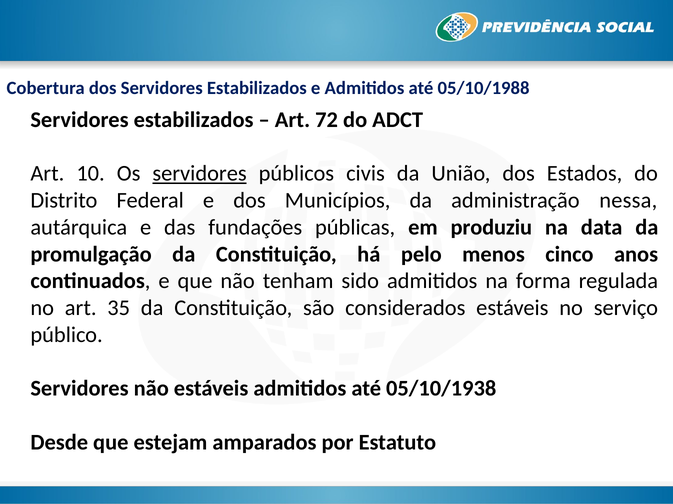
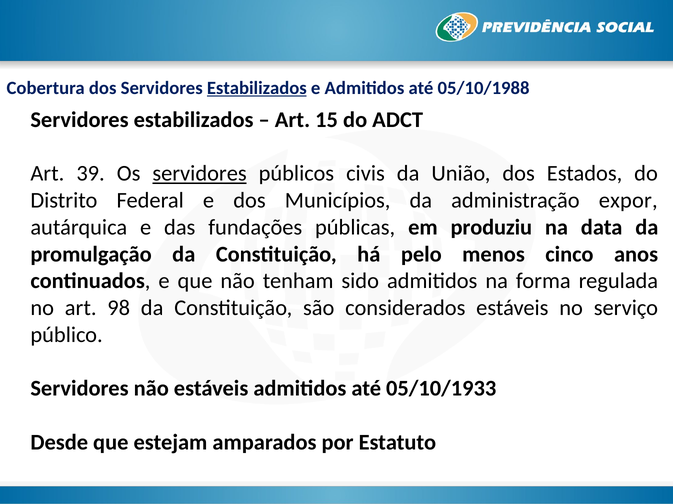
Estabilizados underline: none -> present (257, 88)
72: 72 -> 15 (327, 120)
10: 10 -> 39 (91, 174)
nessa: nessa -> expor (628, 201)
35: 35 -> 98 (119, 308)
05/10/1938: 05/10/1938 -> 05/10/1933 (441, 389)
